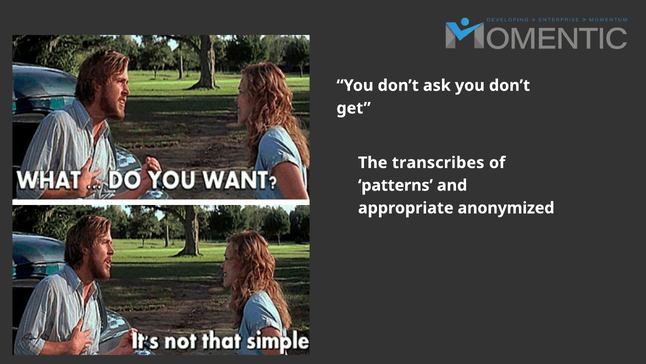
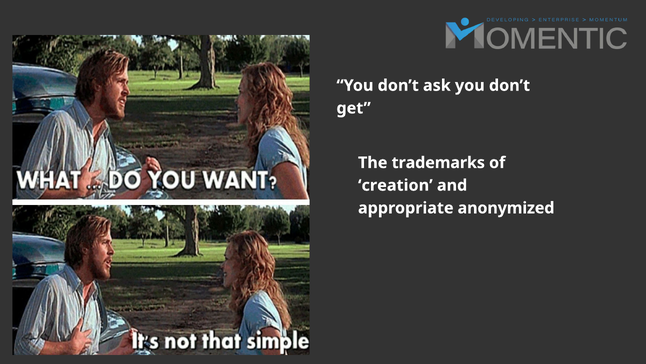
transcribes: transcribes -> trademarks (438, 162)
patterns: patterns -> creation (395, 185)
